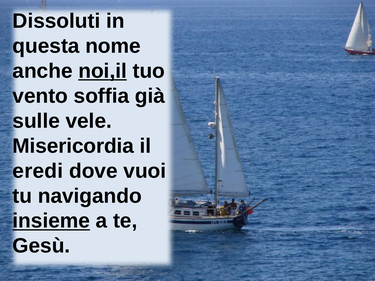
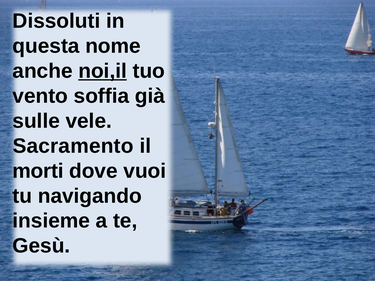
Misericordia: Misericordia -> Sacramento (73, 146)
eredi: eredi -> morti (38, 171)
insieme underline: present -> none (51, 221)
